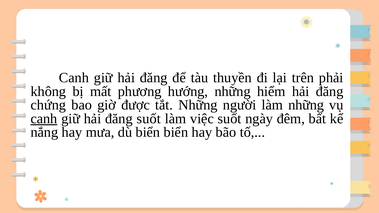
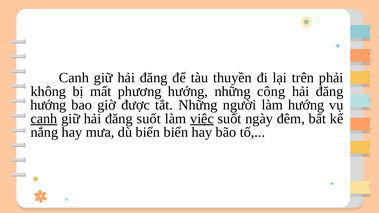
hiểm: hiểm -> công (271, 91)
chứng: chứng -> hướng (48, 105)
làm những: những -> hướng (306, 105)
việc underline: none -> present (202, 119)
